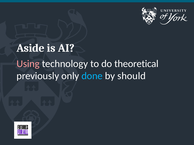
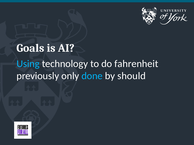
Aside: Aside -> Goals (30, 48)
Using colour: pink -> light blue (28, 64)
theoretical: theoretical -> fahrenheit (136, 64)
